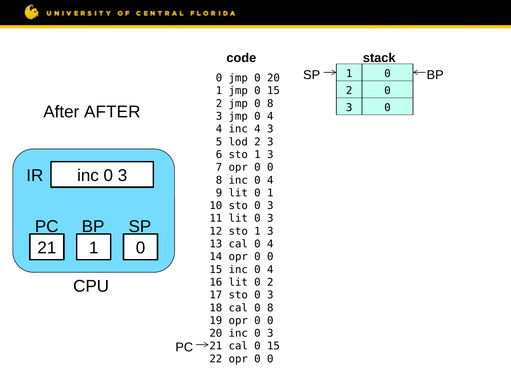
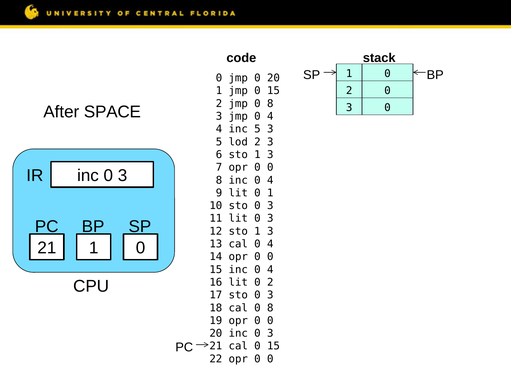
After AFTER: AFTER -> SPACE (112, 112)
inc 4: 4 -> 5 (257, 129)
